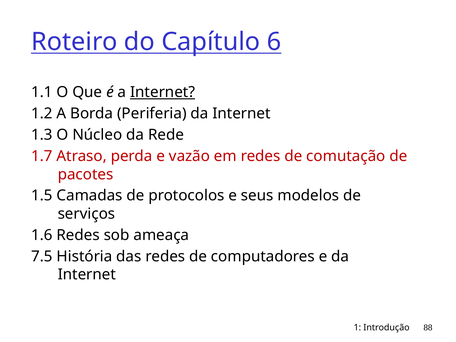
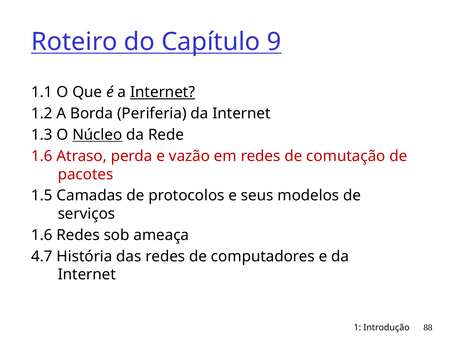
6: 6 -> 9 (274, 42)
Núcleo underline: none -> present (97, 135)
1.7: 1.7 -> 1.6 (42, 156)
7.5: 7.5 -> 4.7 (42, 256)
